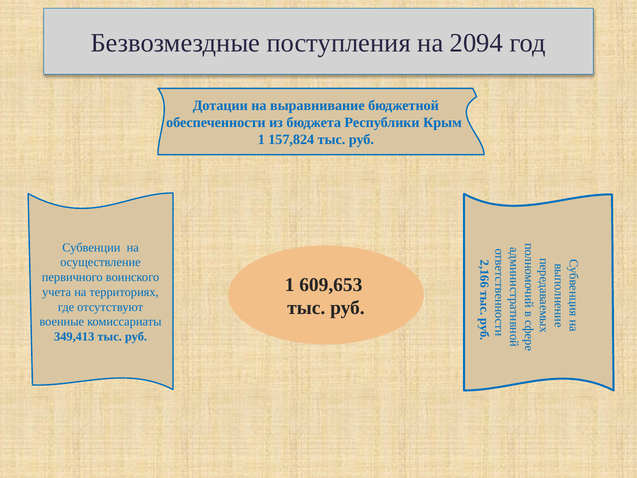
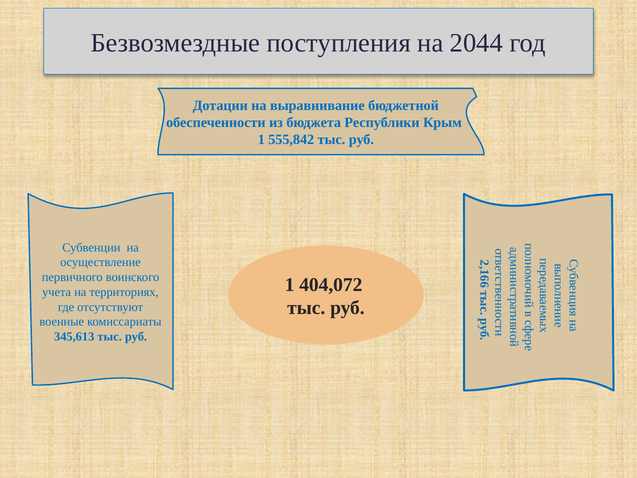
2094: 2094 -> 2044 (476, 43)
157,824: 157,824 -> 555,842 (291, 139)
609,653: 609,653 -> 404,072 (331, 284)
349,413: 349,413 -> 345,613 (74, 337)
